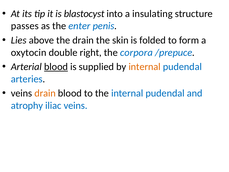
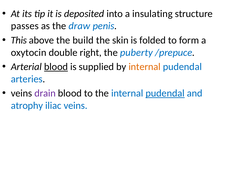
blastocyst: blastocyst -> deposited (84, 14)
enter: enter -> draw (79, 26)
Lies: Lies -> This (19, 40)
the drain: drain -> build (83, 40)
corpora: corpora -> puberty (136, 52)
drain colour: orange -> purple (45, 93)
pudendal underline: none -> present (165, 93)
